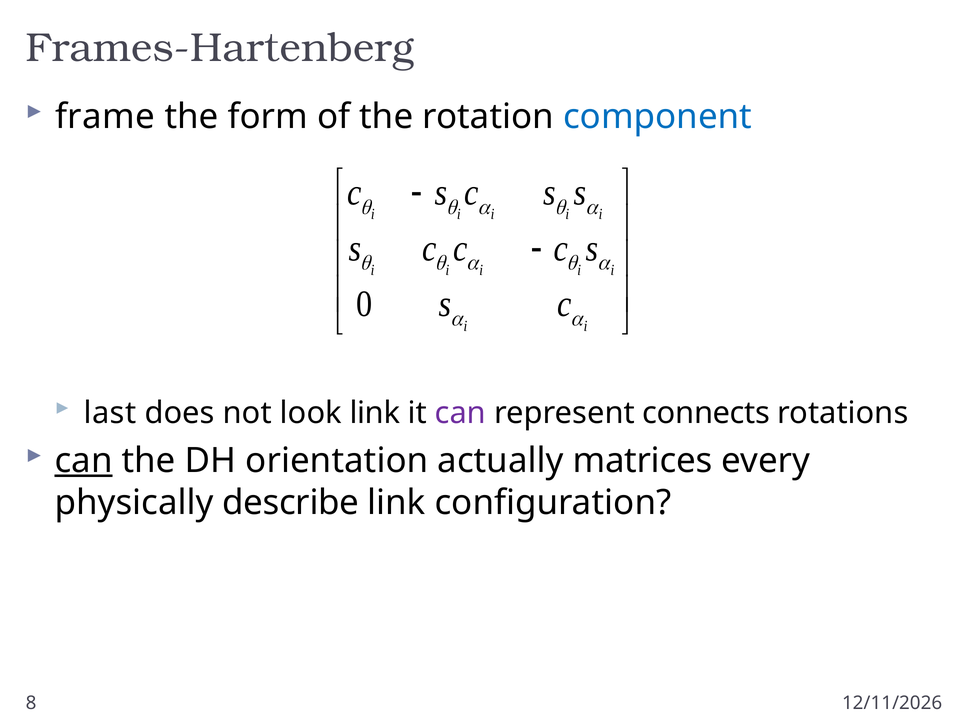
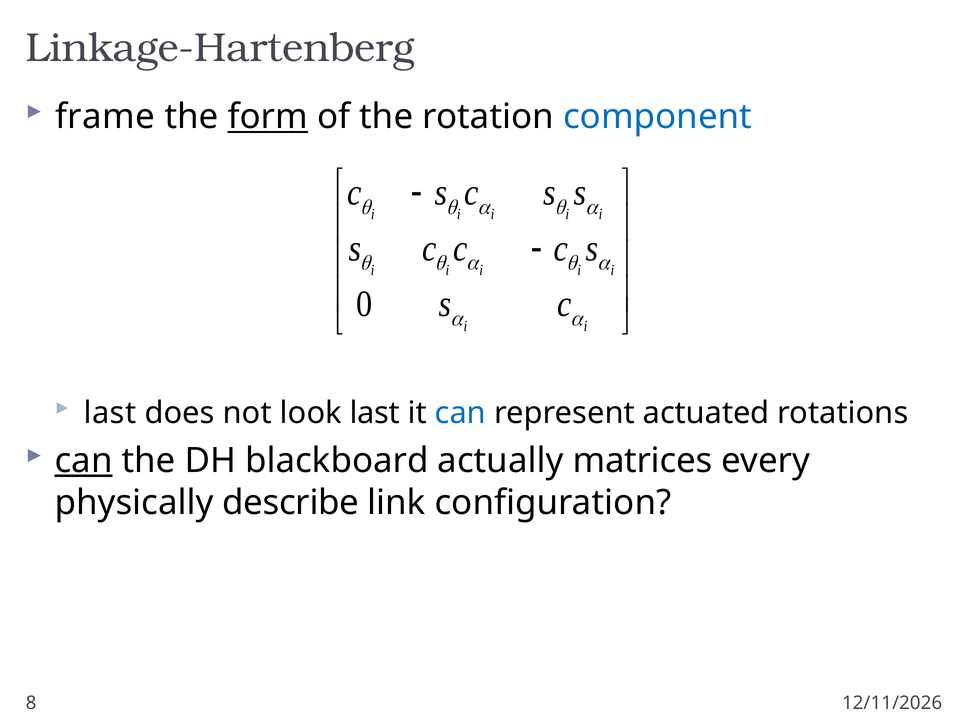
Frames-Hartenberg: Frames-Hartenberg -> Linkage-Hartenberg (220, 48)
form underline: none -> present (268, 117)
look link: link -> last (375, 413)
can colour: purple -> blue (460, 413)
connects: connects -> actuated (706, 413)
orientation: orientation -> blackboard (337, 461)
